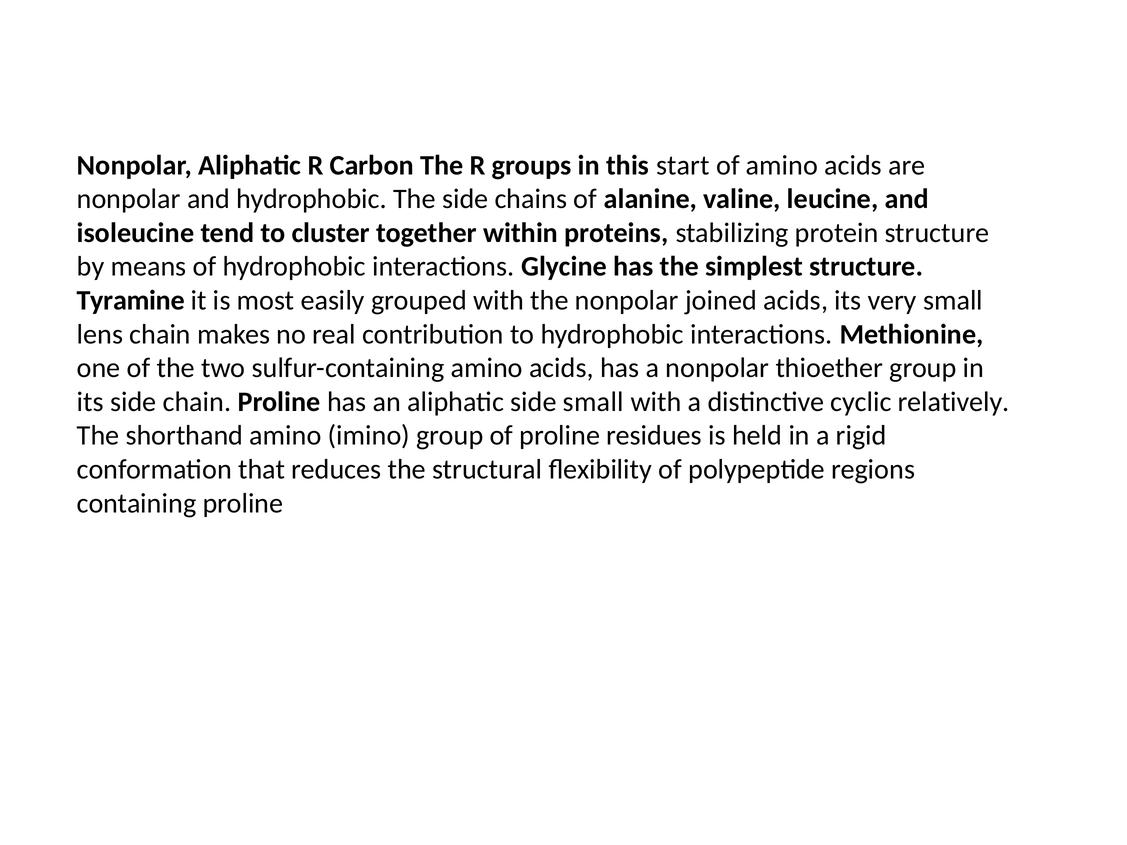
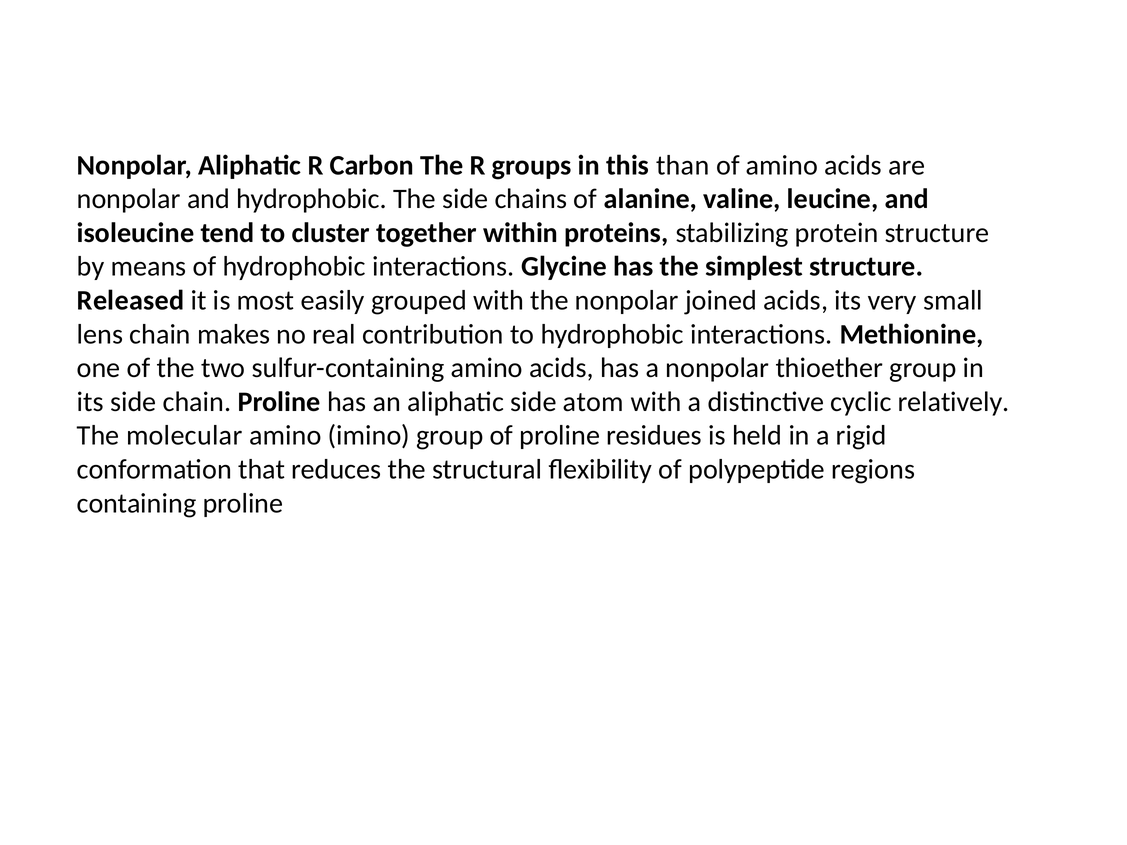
start: start -> than (683, 165)
Tyramine: Tyramine -> Released (131, 301)
side small: small -> atom (593, 402)
shorthand: shorthand -> molecular (184, 436)
